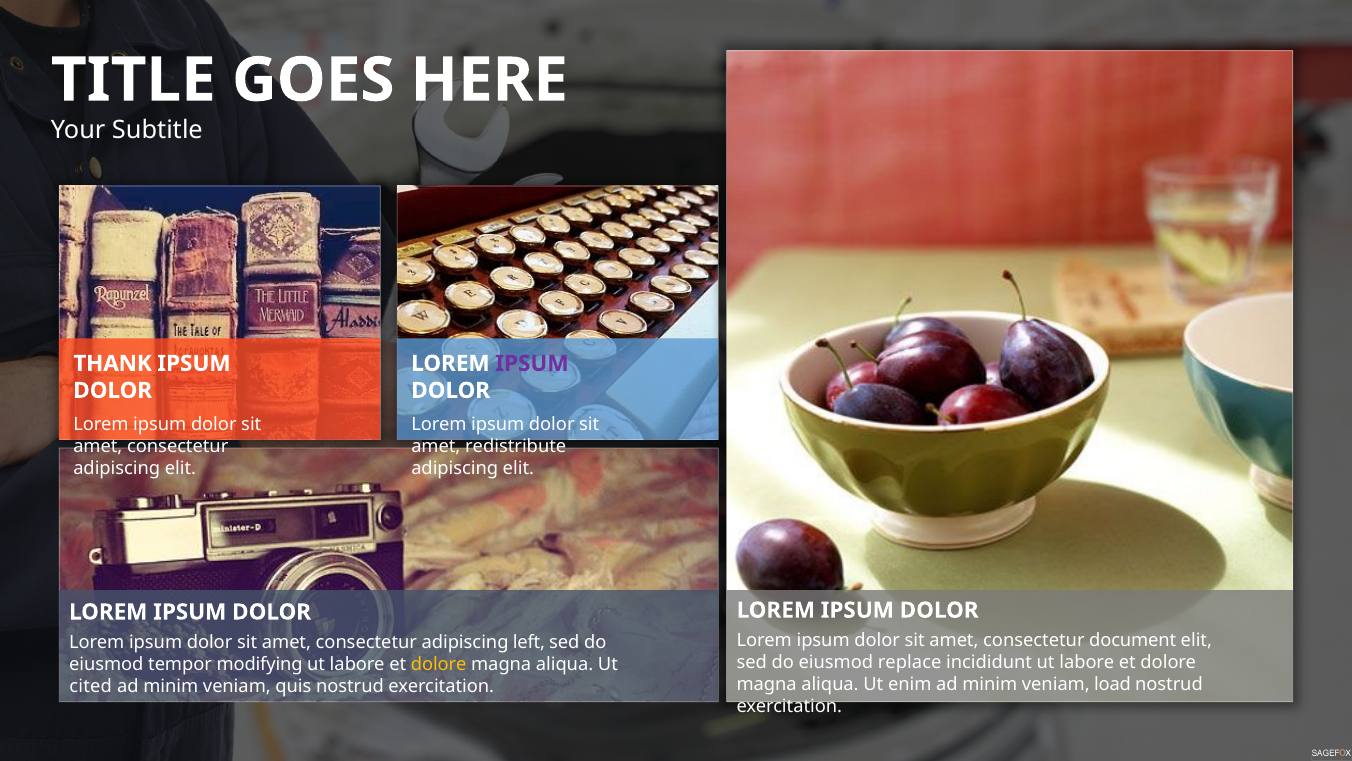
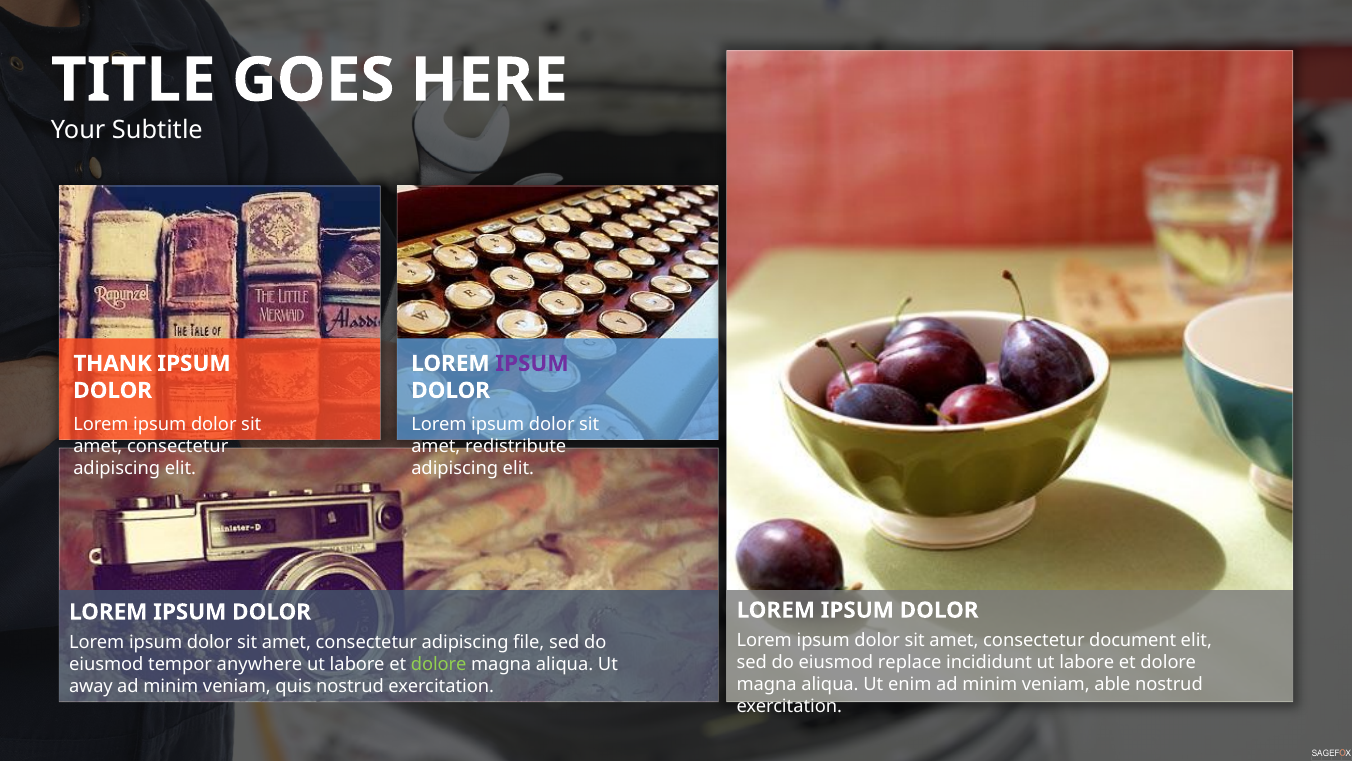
left: left -> file (529, 642)
modifying: modifying -> anywhere (259, 664)
dolore colour: yellow -> light green (439, 664)
load: load -> able (1112, 684)
cited: cited -> away (91, 686)
